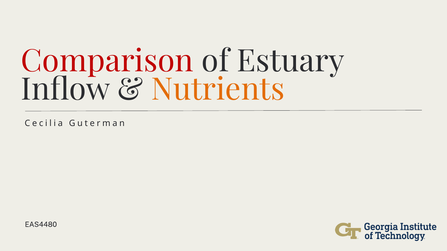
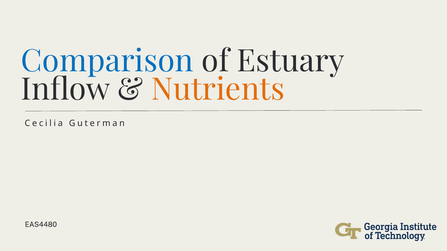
Comparison colour: red -> blue (107, 61)
